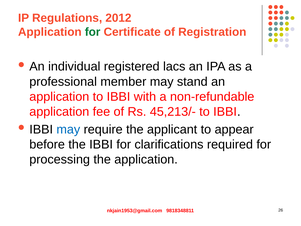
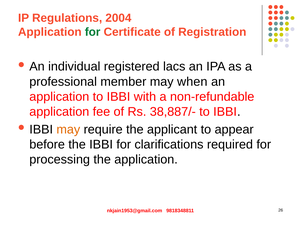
2012: 2012 -> 2004 (118, 18)
stand: stand -> when (192, 82)
45,213/-: 45,213/- -> 38,887/- (173, 112)
may colour: blue -> orange (68, 129)
